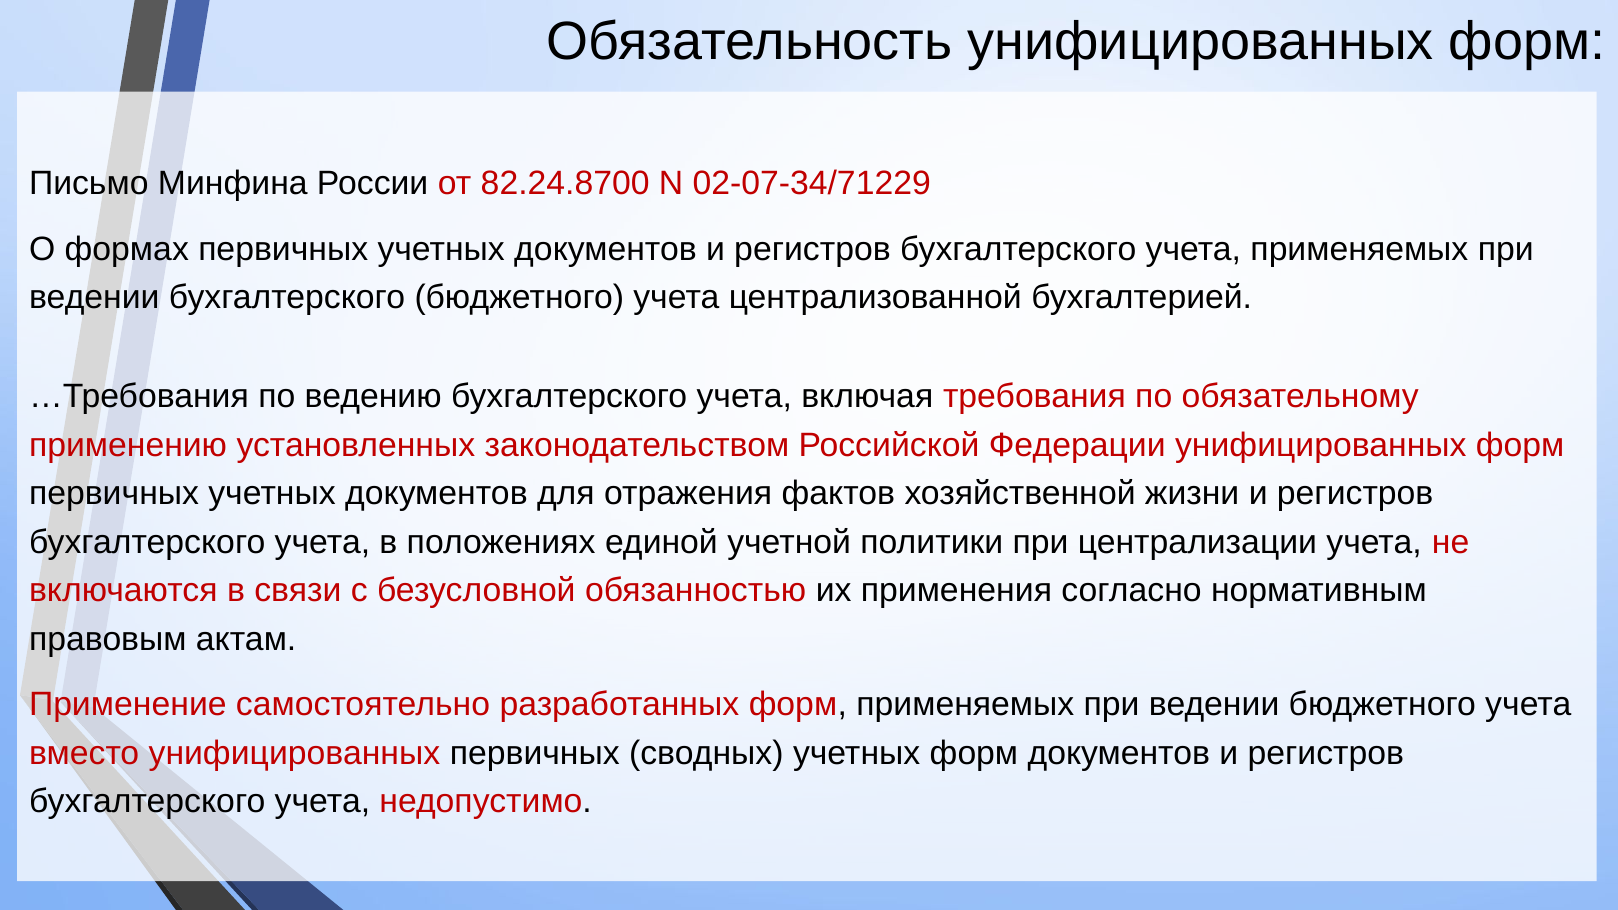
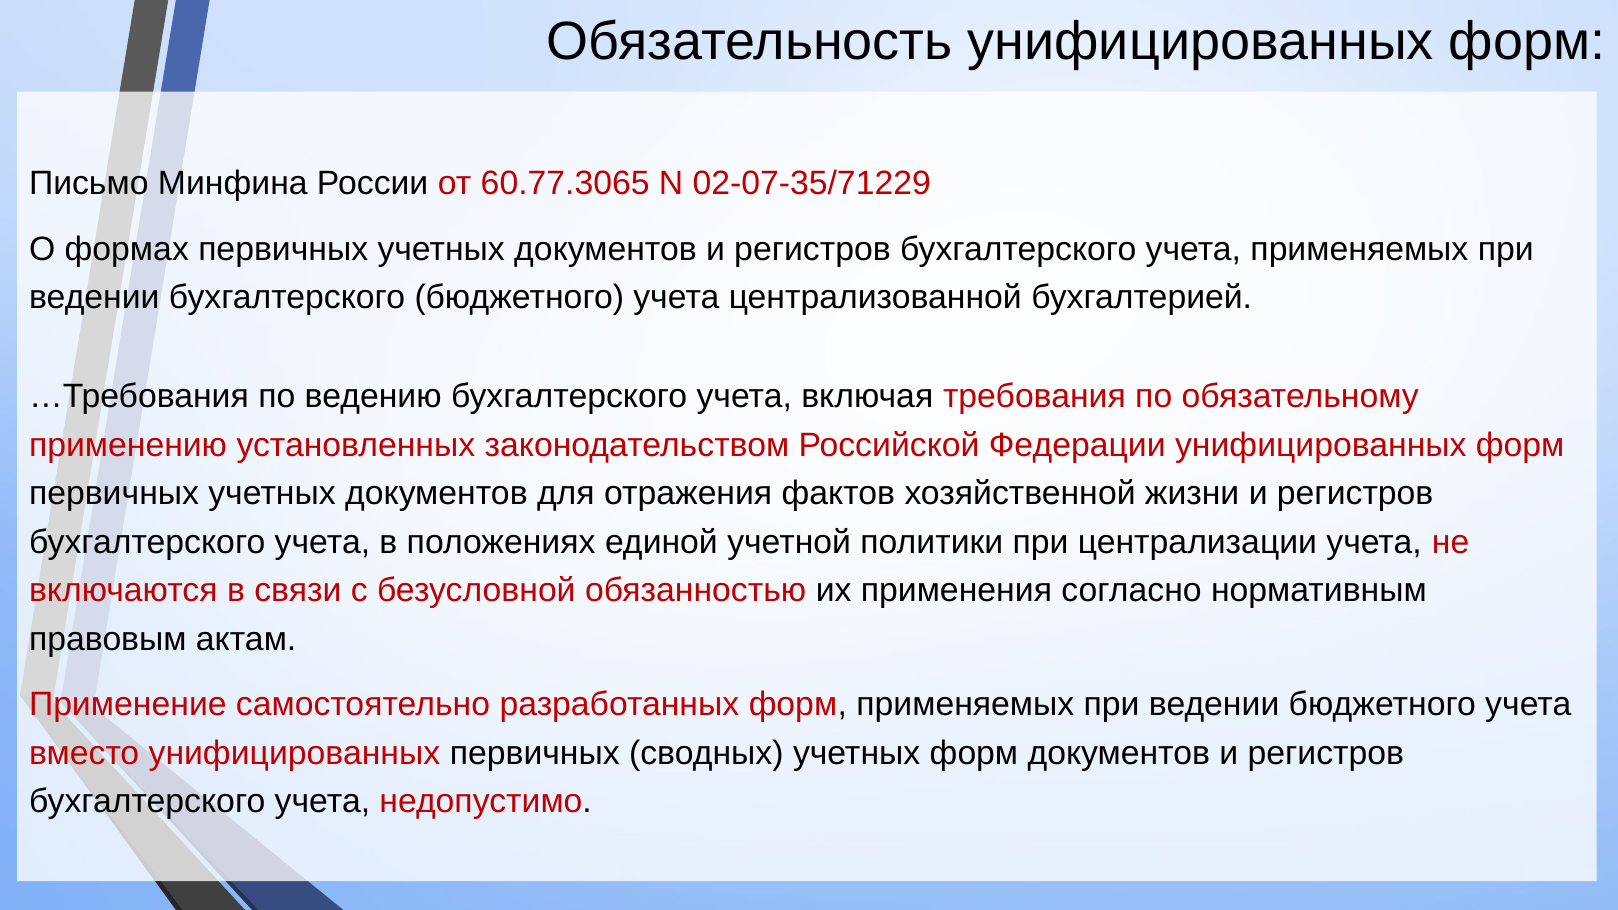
82.24.8700: 82.24.8700 -> 60.77.3065 (565, 184)
02-07-34/71229: 02-07-34/71229 -> 02-07-35/71229 (812, 184)
